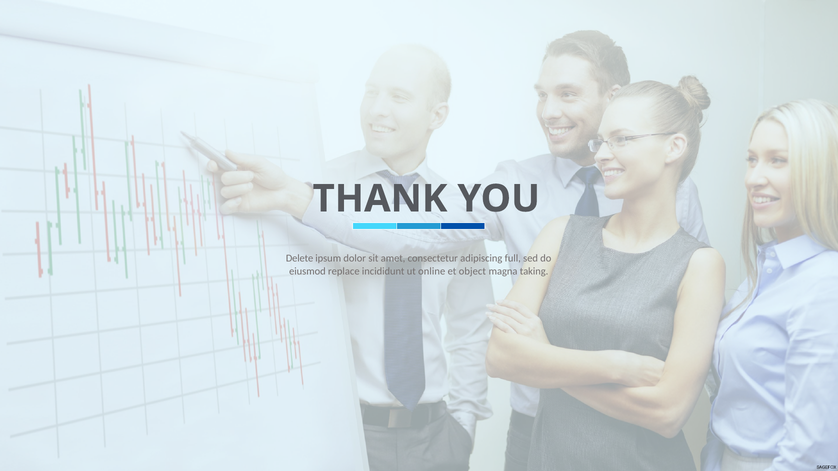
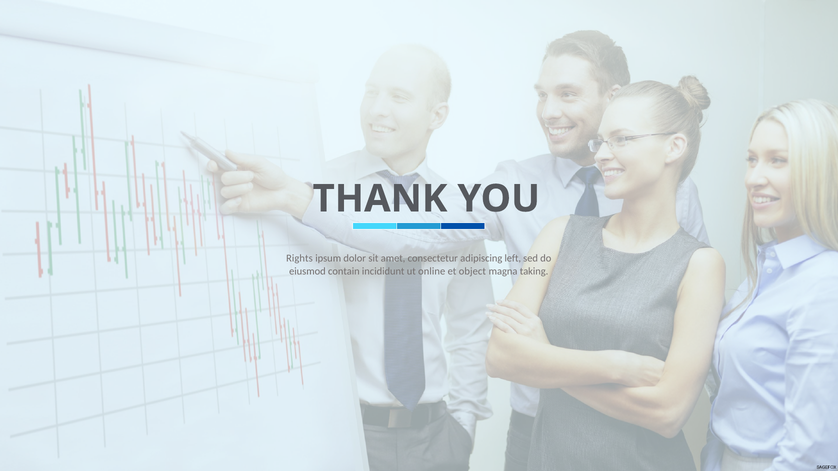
Delete: Delete -> Rights (299, 259)
full: full -> left (513, 259)
replace: replace -> contain (344, 271)
